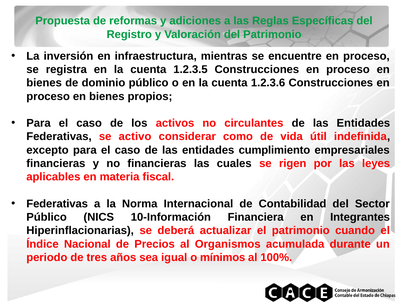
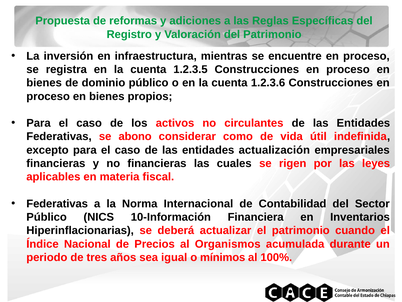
activo: activo -> abono (135, 136)
cumplimiento: cumplimiento -> actualización (274, 150)
Integrantes: Integrantes -> Inventarios (360, 217)
